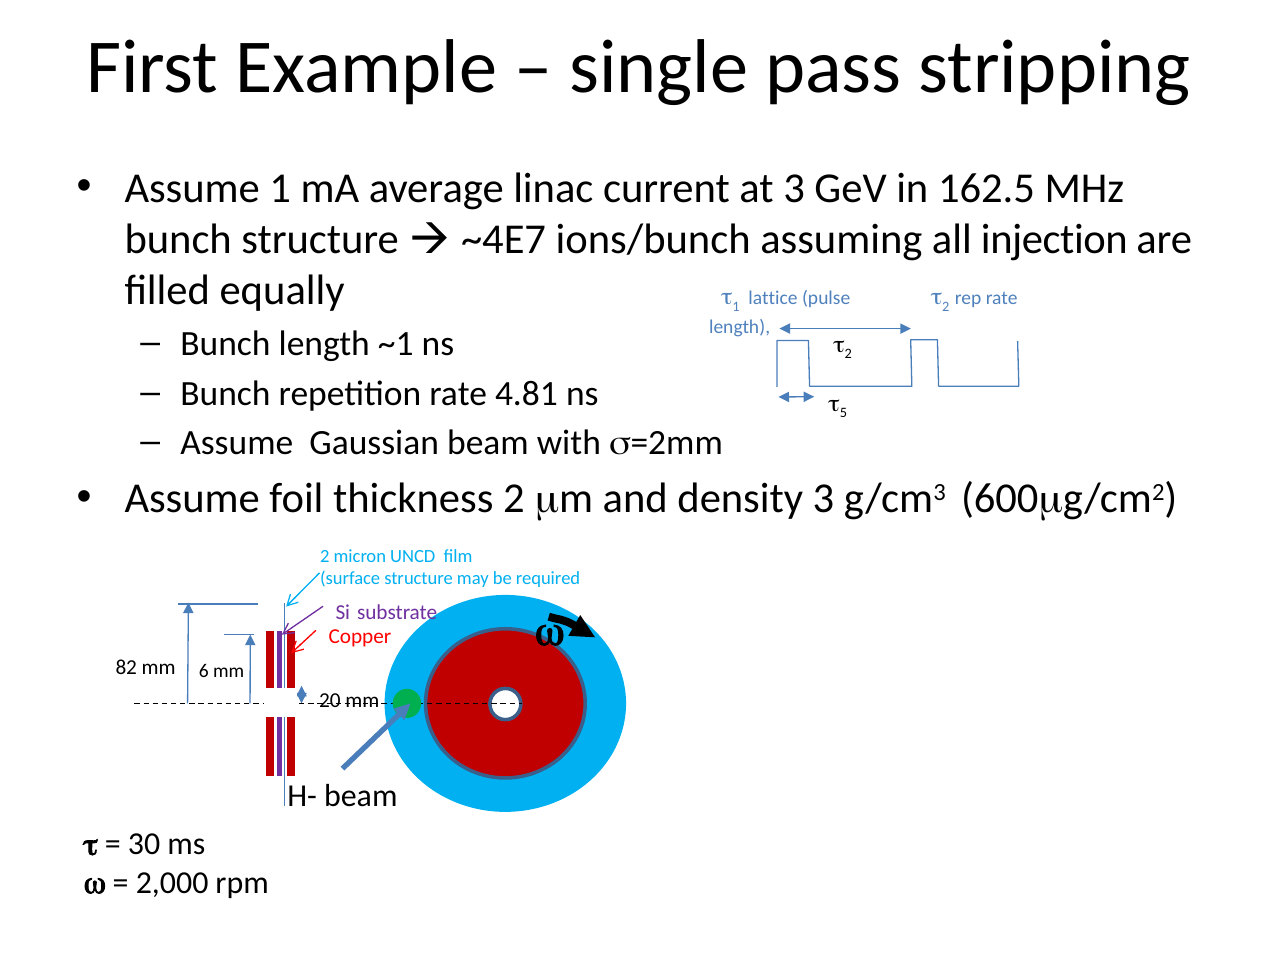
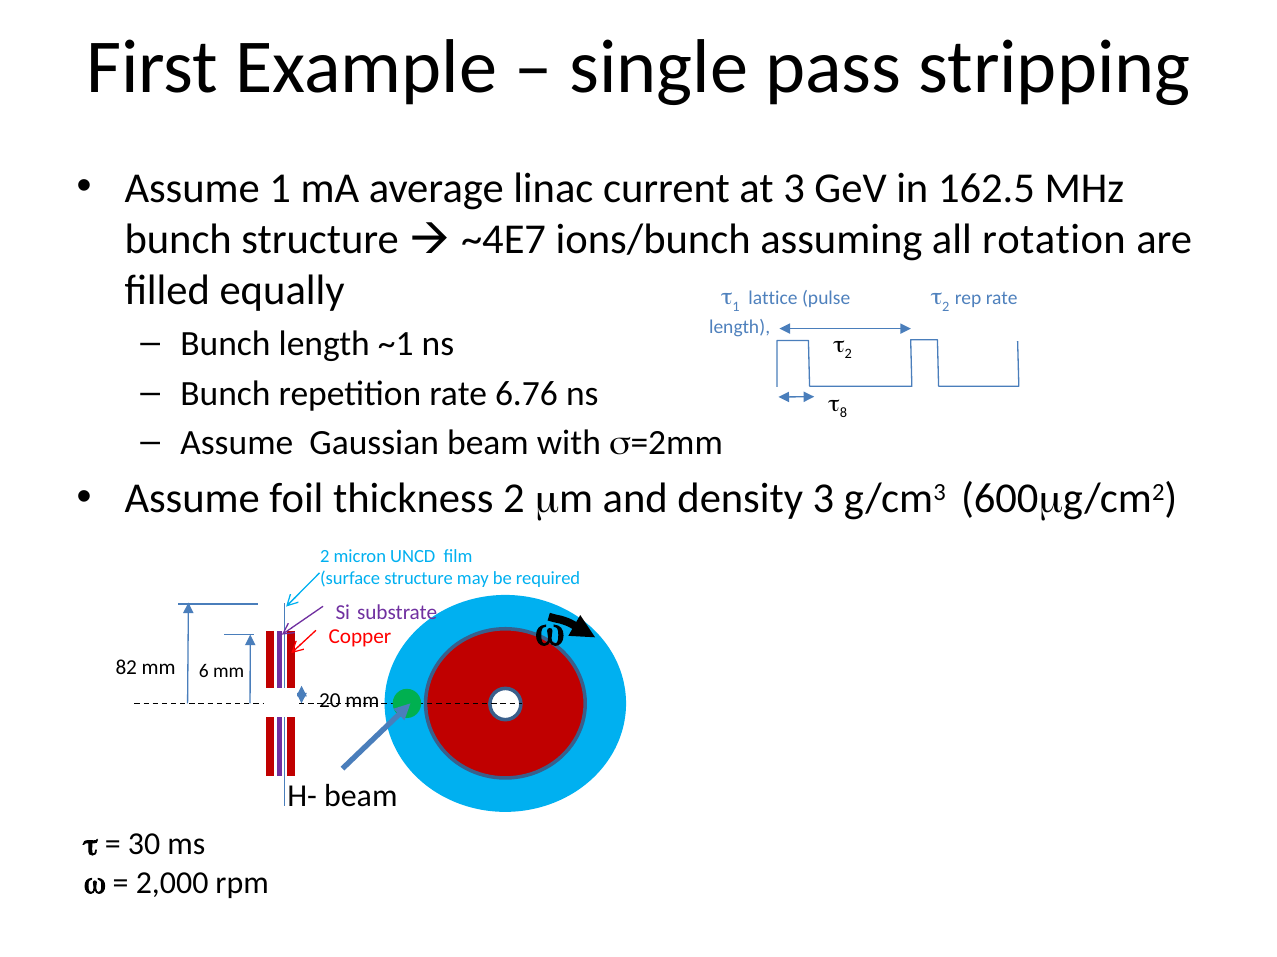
injection: injection -> rotation (1054, 239)
4.81: 4.81 -> 6.76 (526, 394)
5: 5 -> 8 (843, 413)
